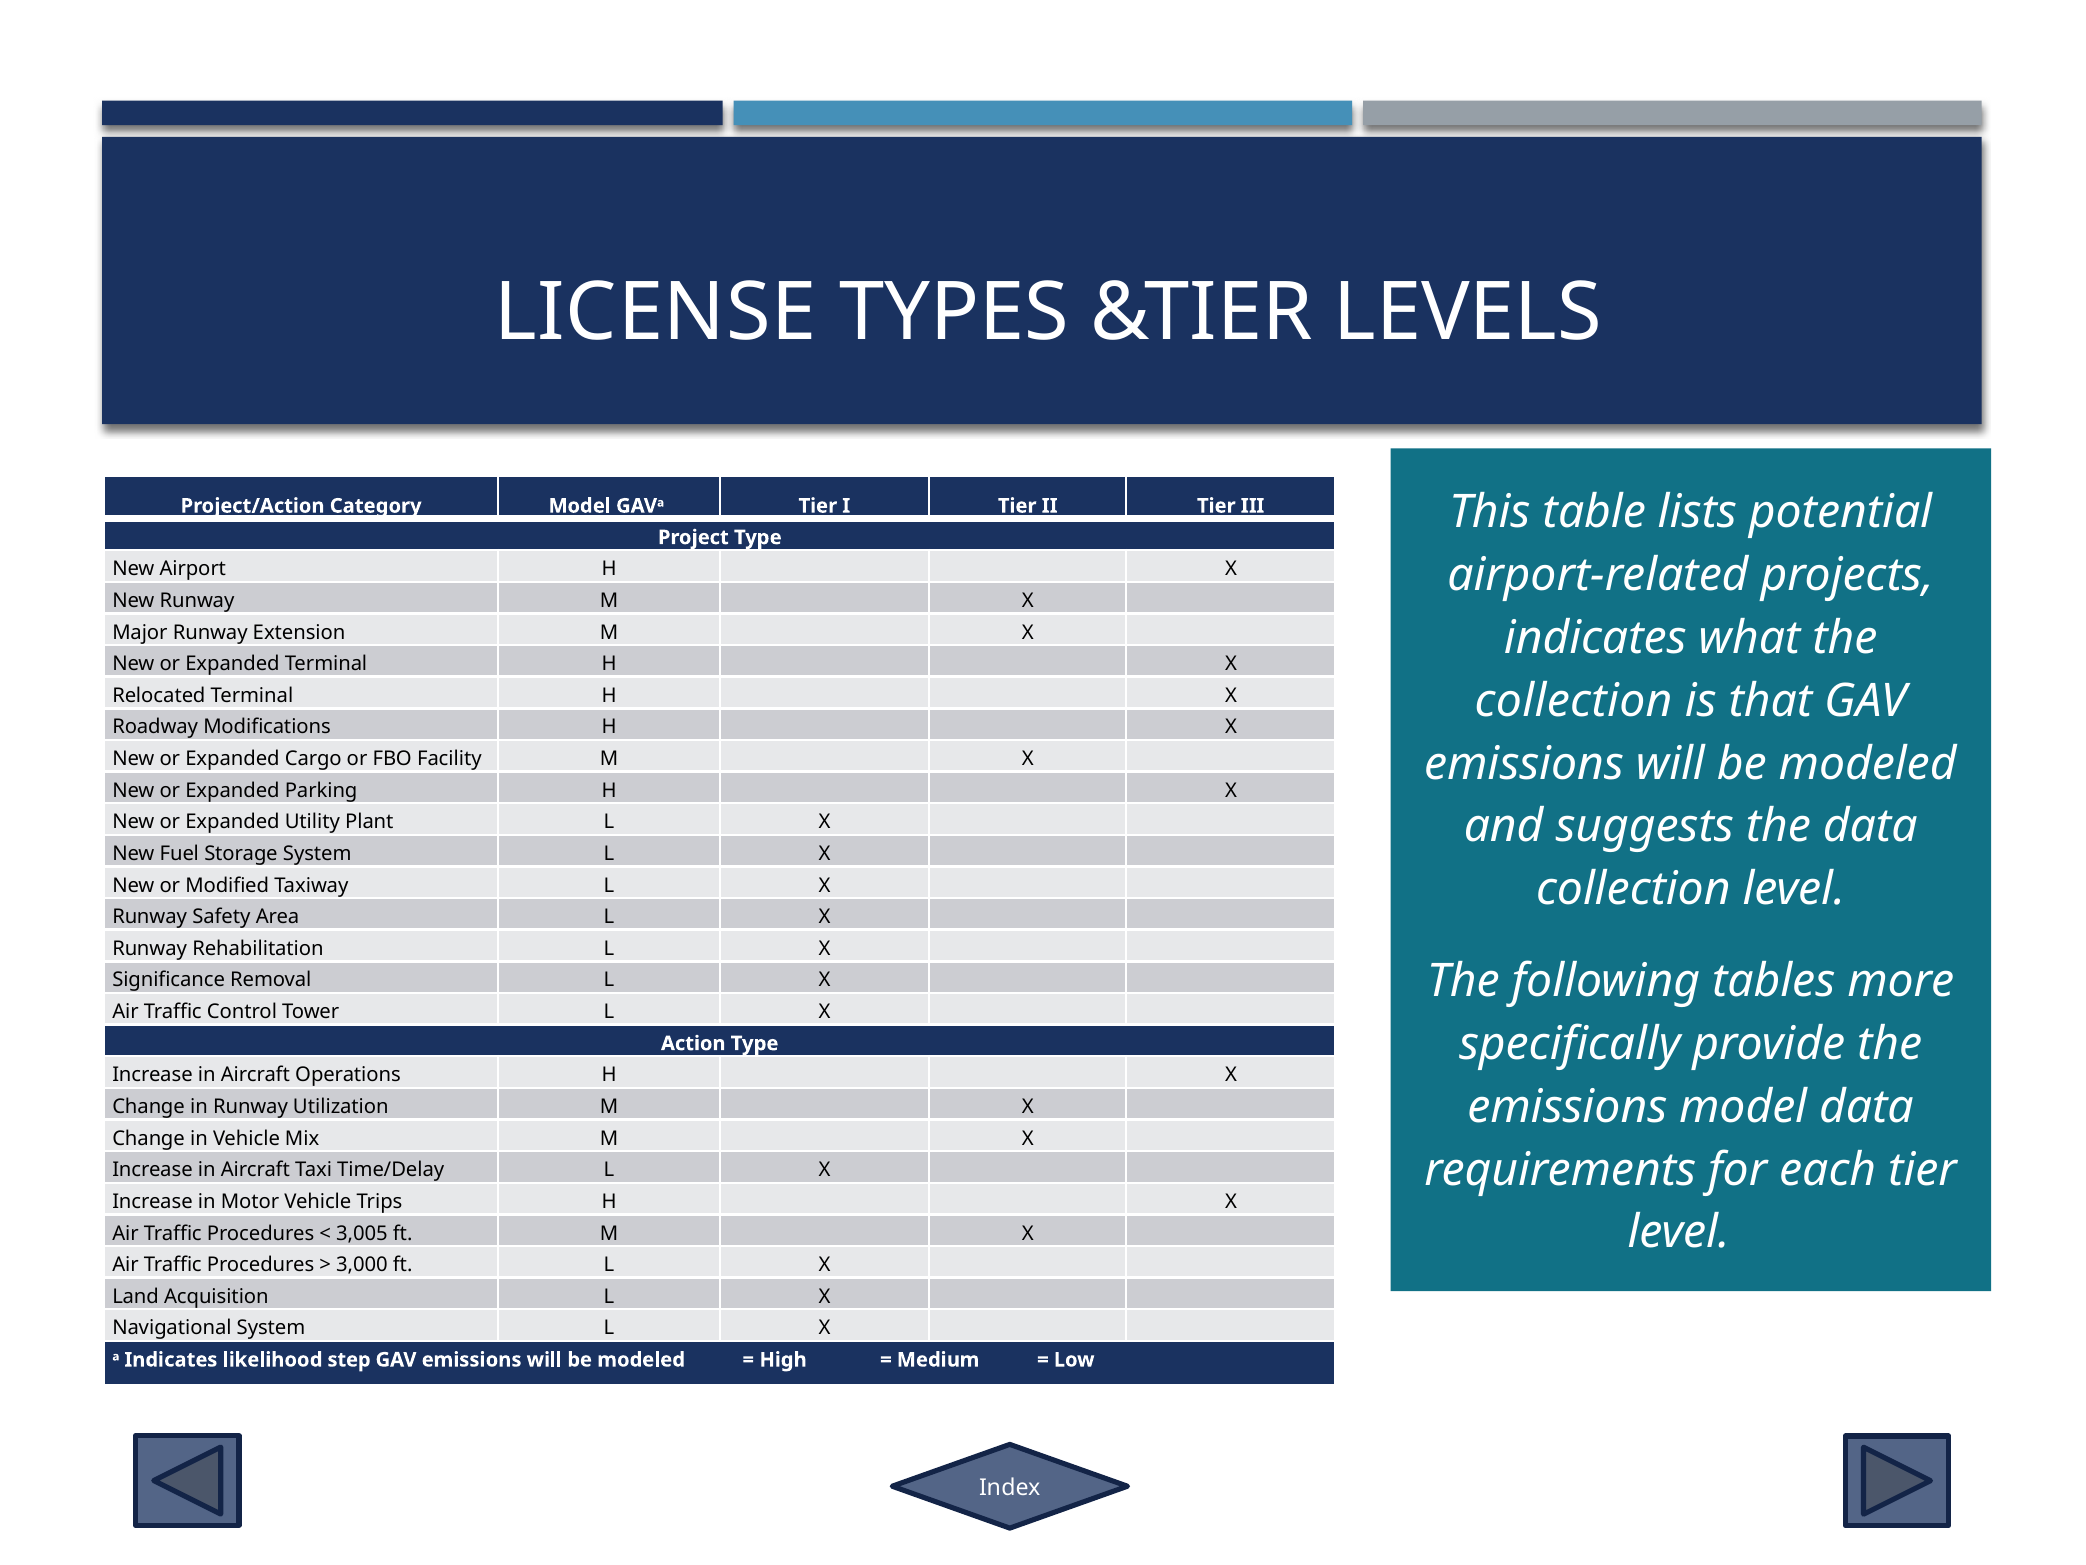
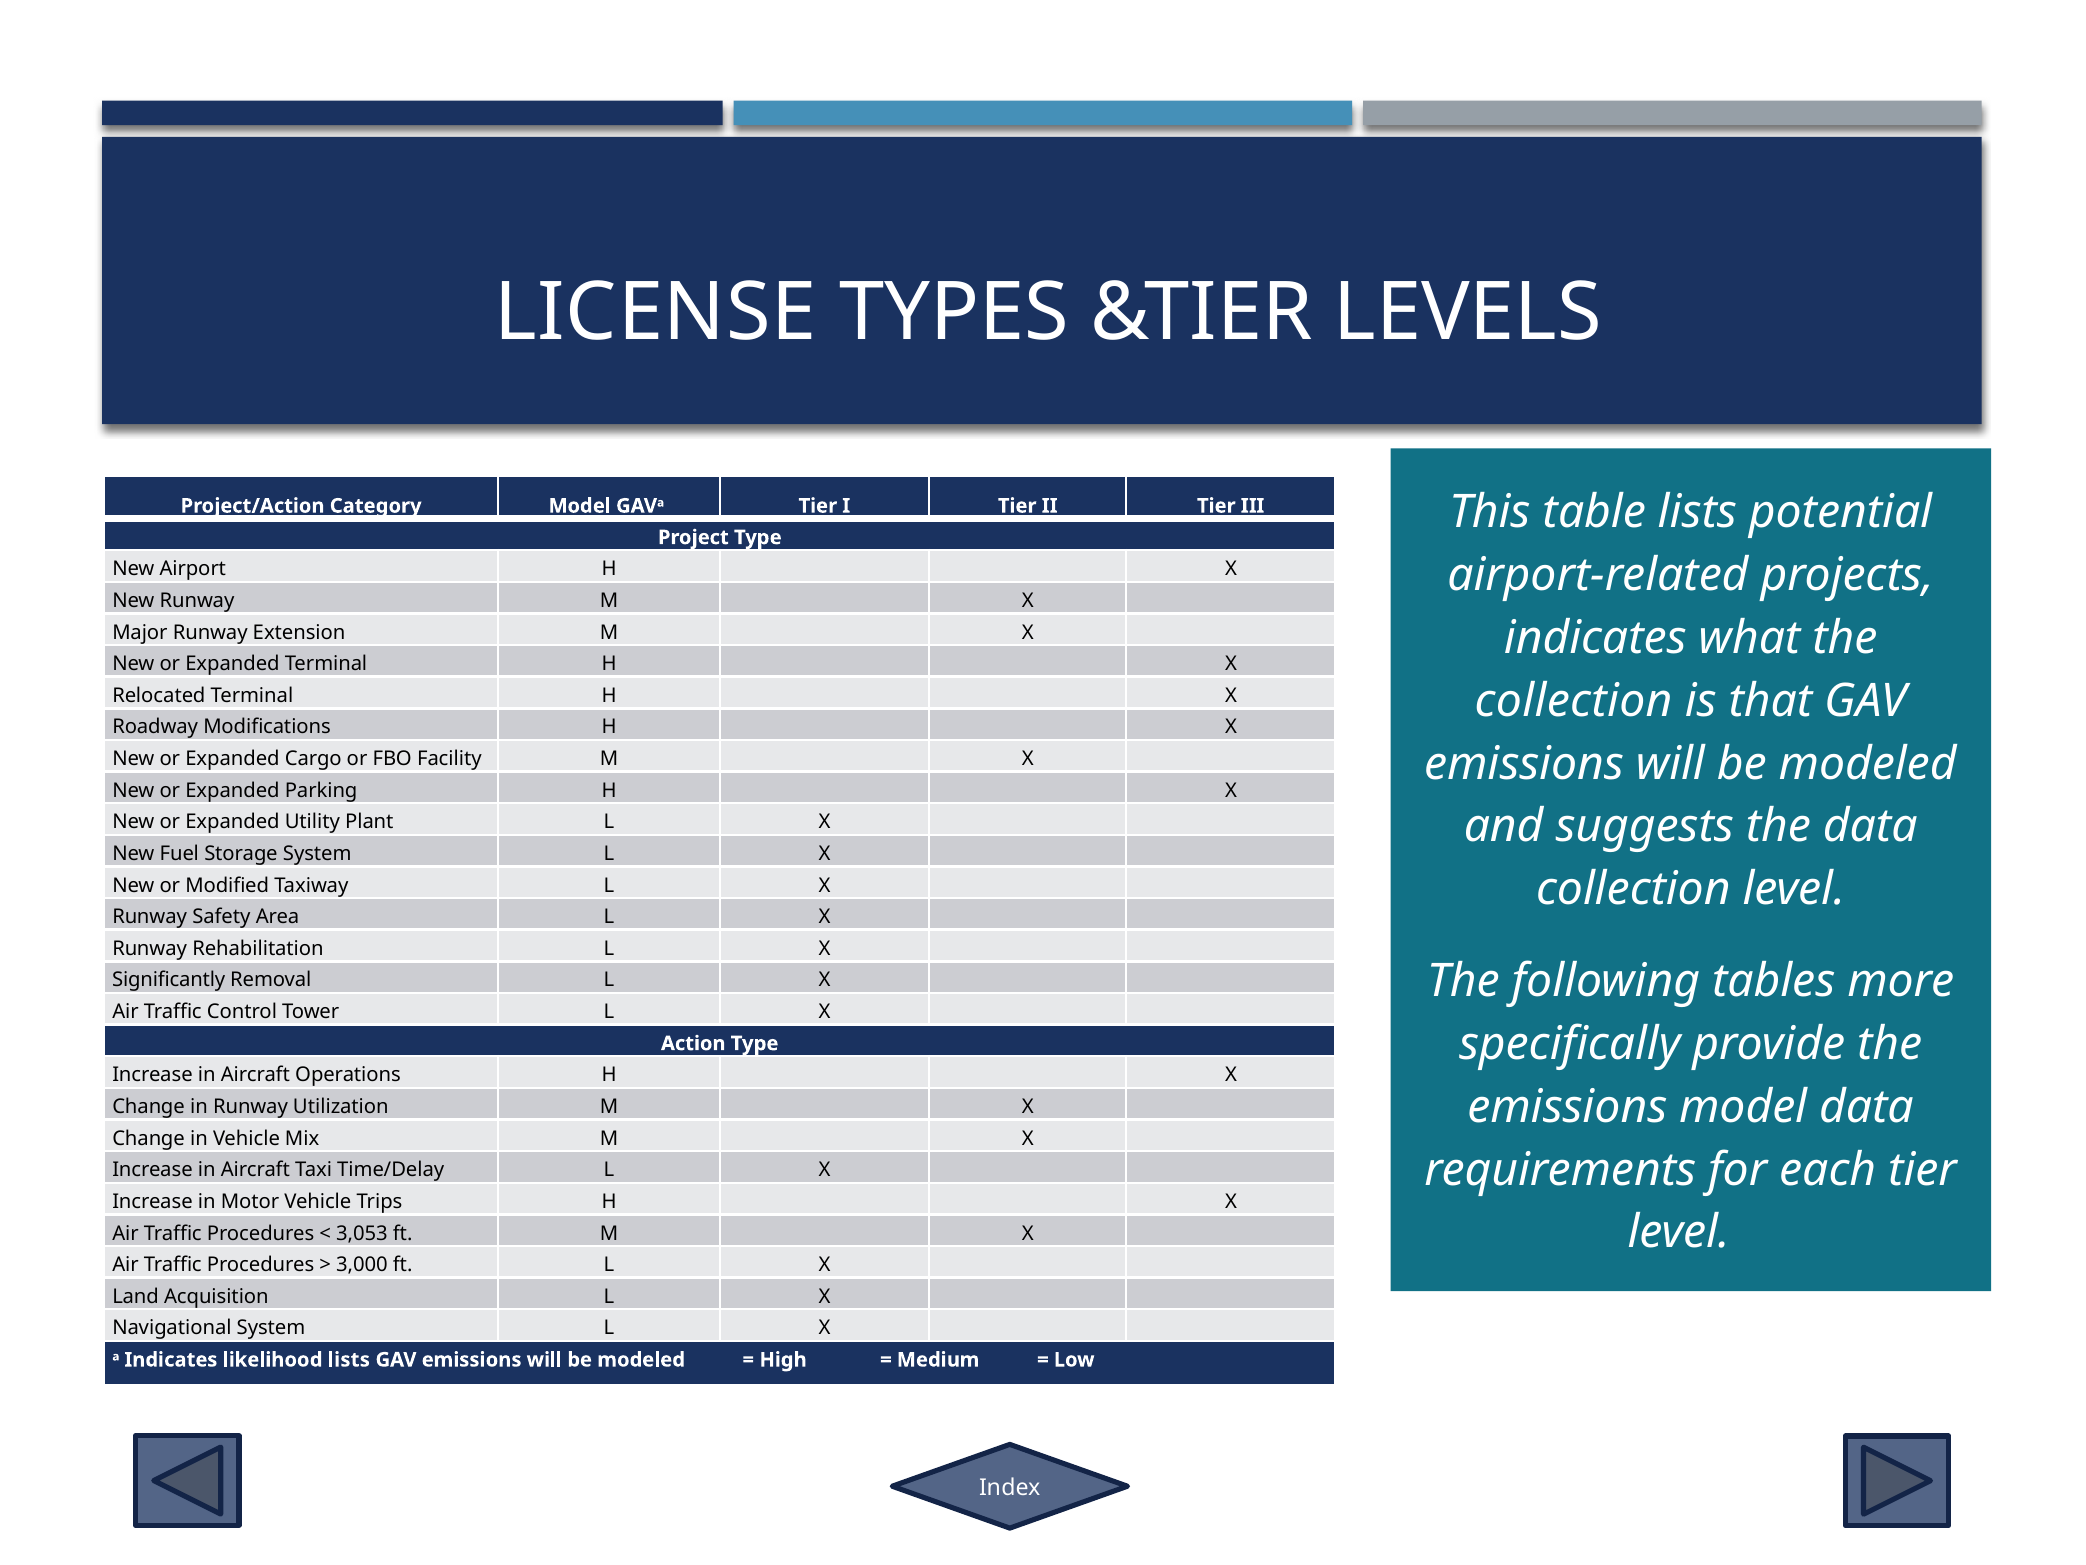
Significance: Significance -> Significantly (169, 980)
3,005: 3,005 -> 3,053 (362, 1233)
likelihood step: step -> lists (349, 1359)
